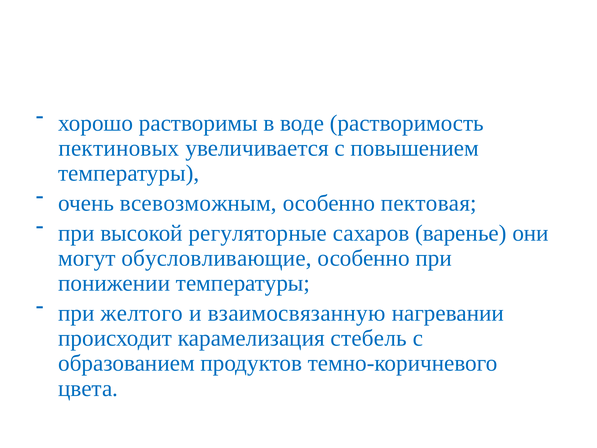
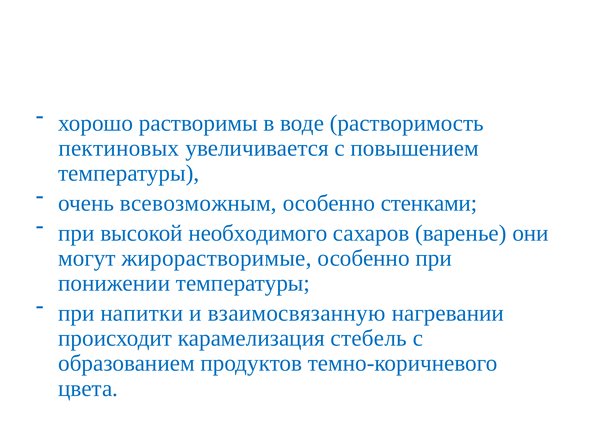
пектовая: пектовая -> стенками (429, 203)
регуляторные: регуляторные -> необходимого (258, 233)
обусловливающие: обусловливающие -> жирорастворимые (216, 258)
желтого: желтого -> напитки (142, 313)
